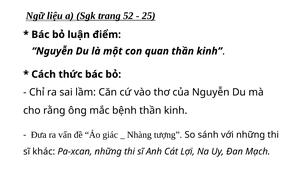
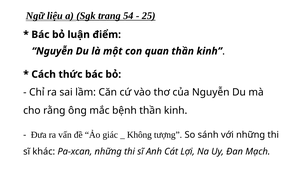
52: 52 -> 54 (128, 16)
Nhàng: Nhàng -> Không (139, 135)
